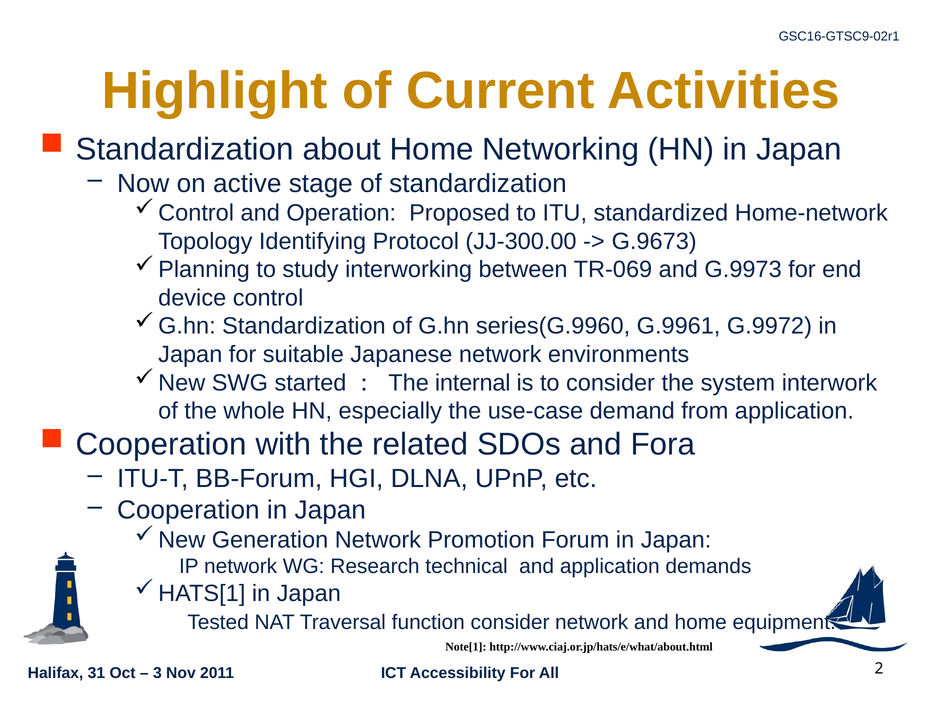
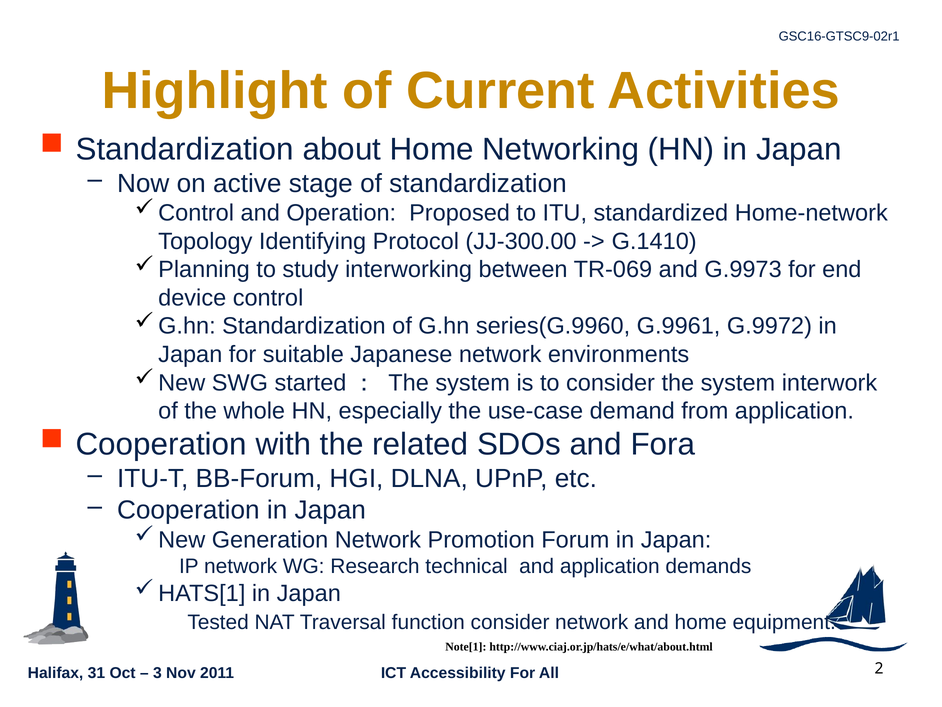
G.9673: G.9673 -> G.1410 (654, 241)
internal: internal -> system (473, 382)
